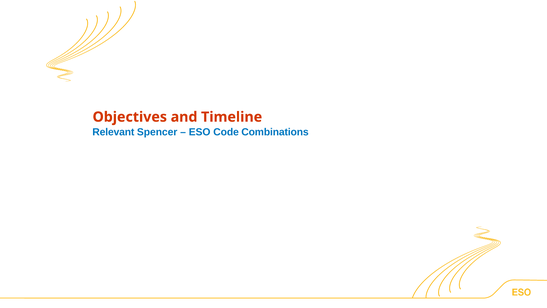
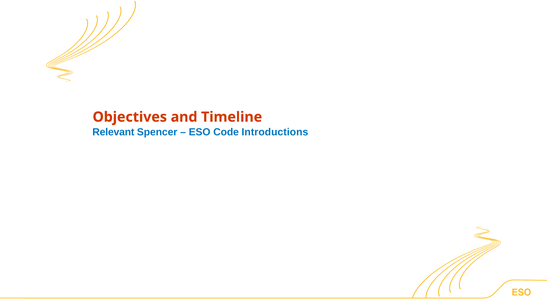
Combinations: Combinations -> Introductions (275, 132)
